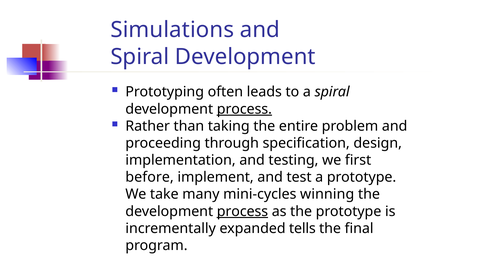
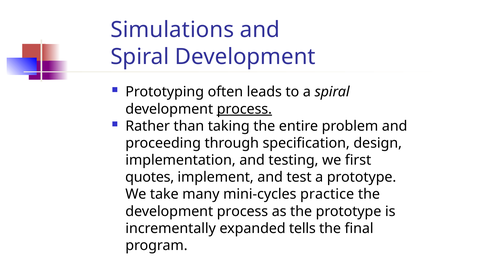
before: before -> quotes (150, 177)
winning: winning -> practice (327, 194)
process underline: present -> none (242, 211)
